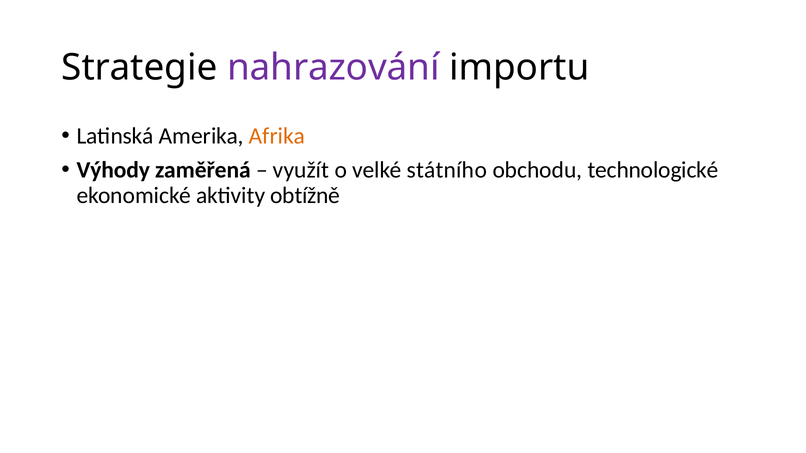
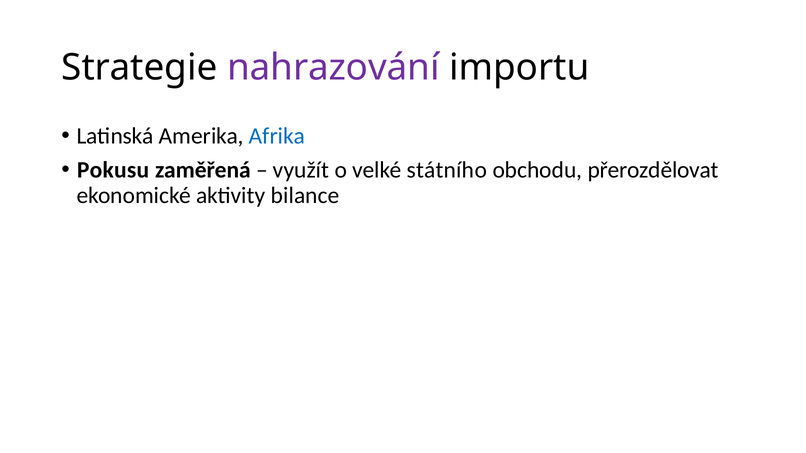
Afrika colour: orange -> blue (277, 136)
Výhody: Výhody -> Pokusu (113, 170)
technologické: technologické -> přerozdělovat (653, 170)
obtížně: obtížně -> bilance (305, 195)
